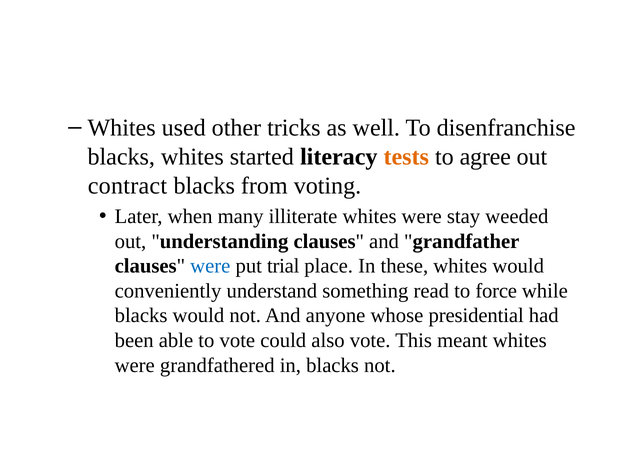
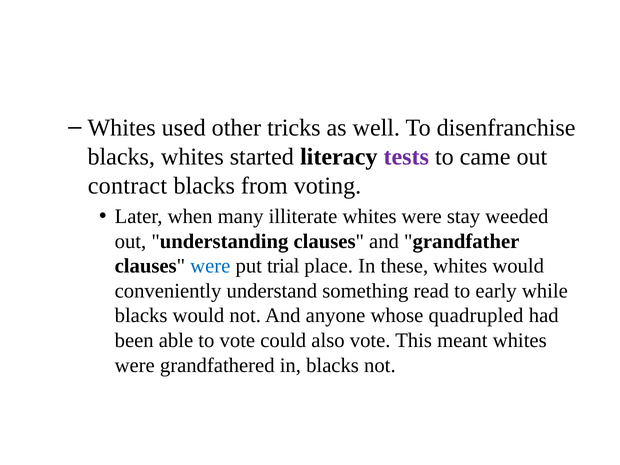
tests colour: orange -> purple (406, 157)
agree: agree -> came (485, 157)
force: force -> early (496, 291)
presidential: presidential -> quadrupled (476, 316)
